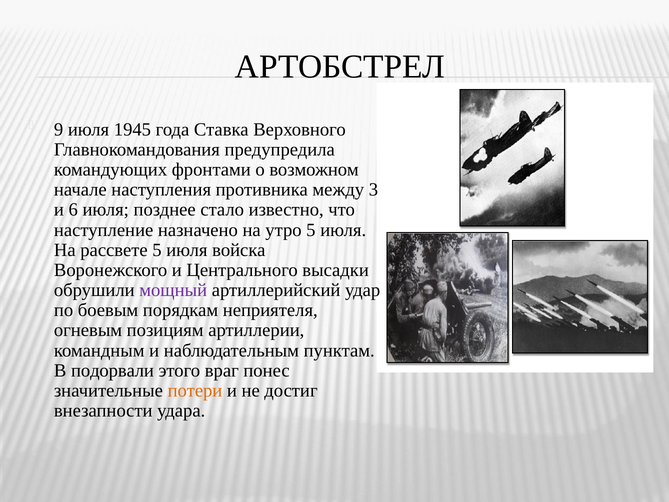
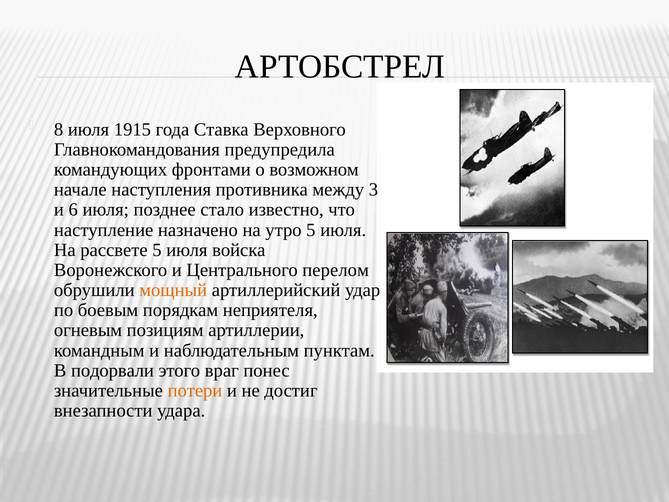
9: 9 -> 8 (59, 129)
1945: 1945 -> 1915 (132, 129)
высадки: высадки -> перелом (336, 270)
мощный colour: purple -> orange (173, 290)
